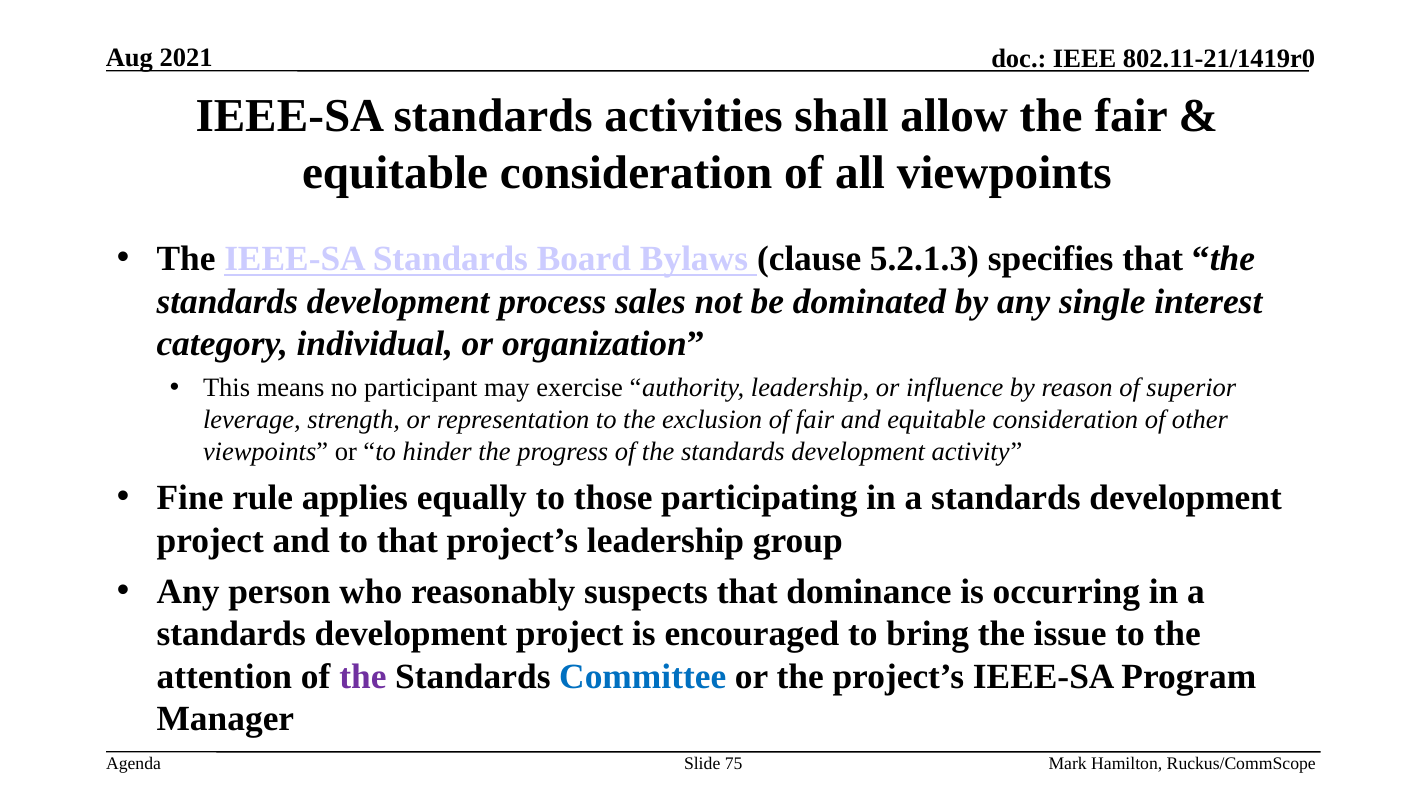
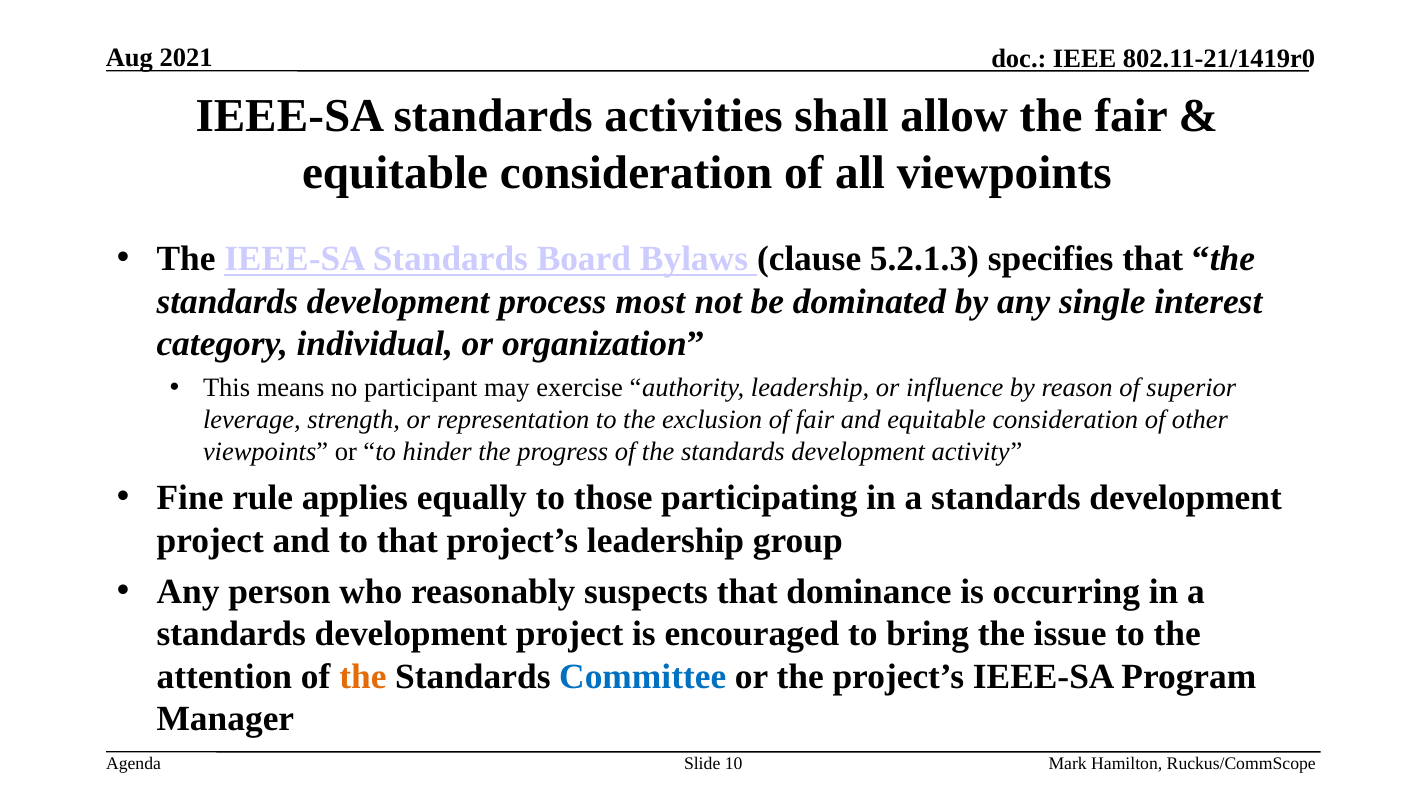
sales: sales -> most (650, 301)
the colour: purple -> orange (363, 677)
75: 75 -> 10 (734, 763)
